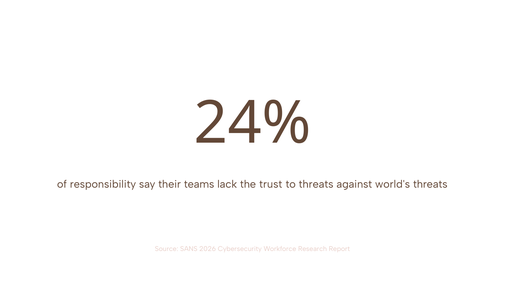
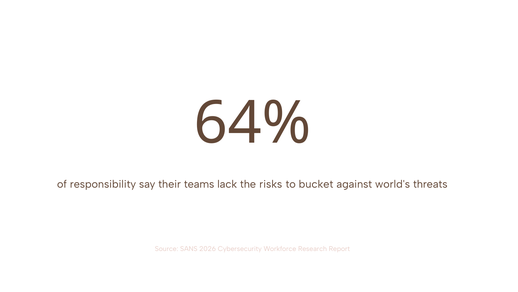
24%: 24% -> 64% (253, 123)
trust: trust -> risks (271, 184)
to threats: threats -> bucket (316, 184)
